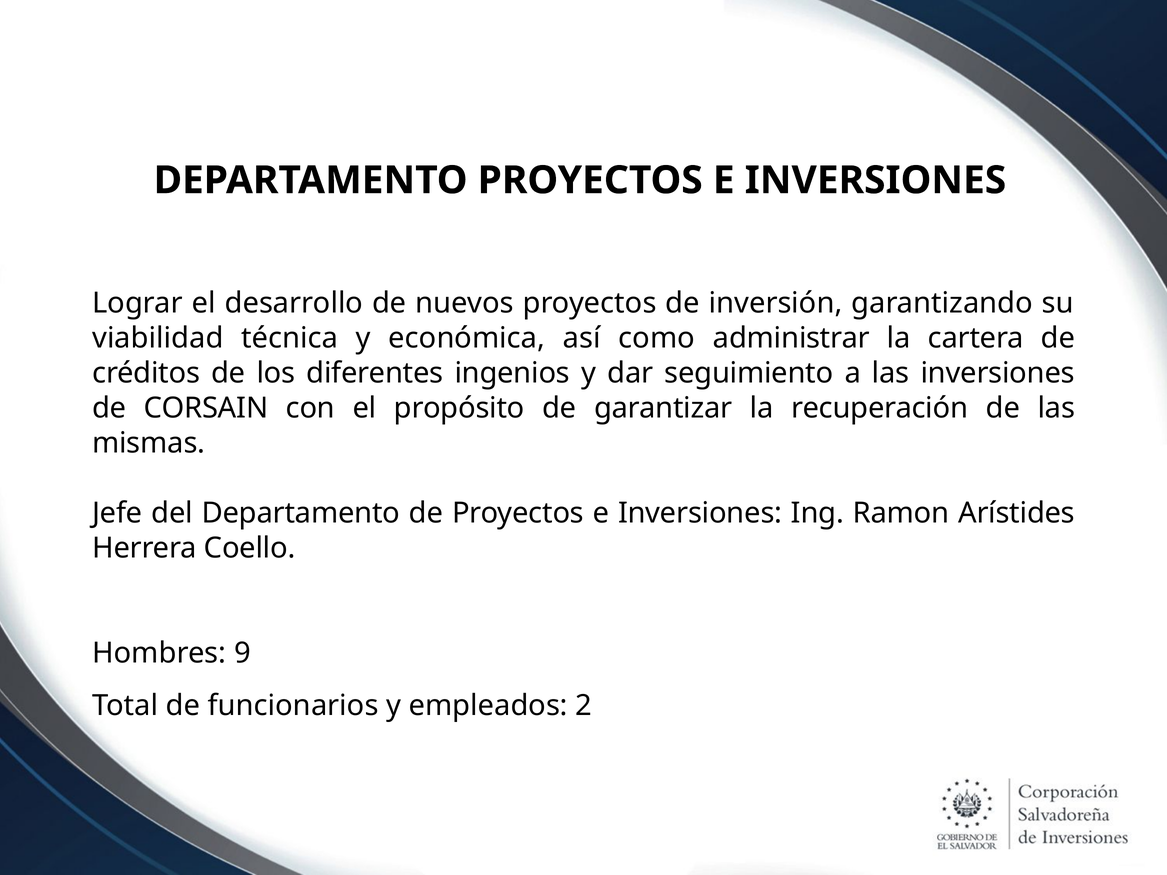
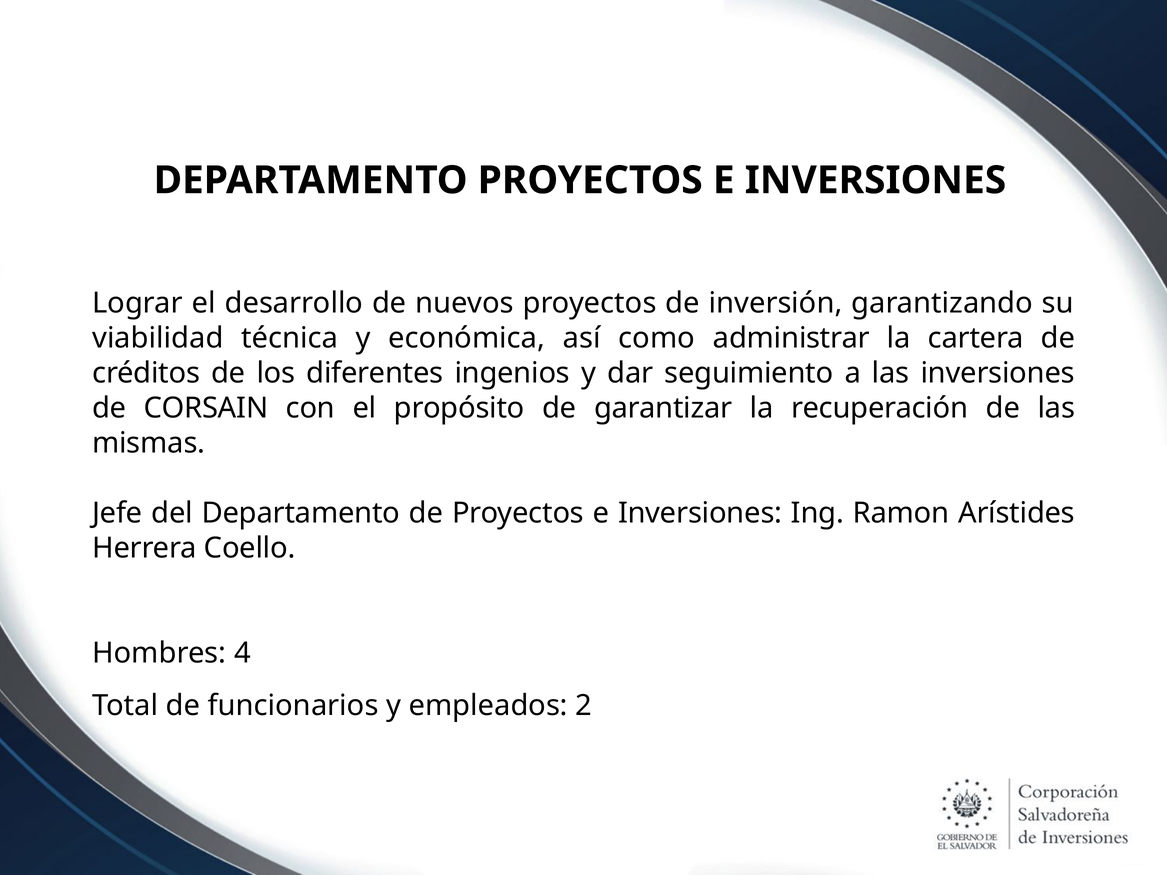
9: 9 -> 4 (242, 653)
